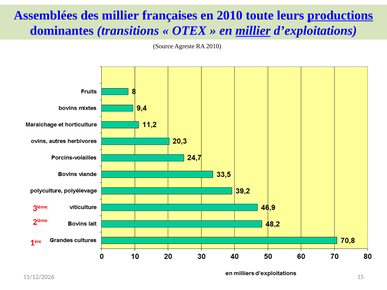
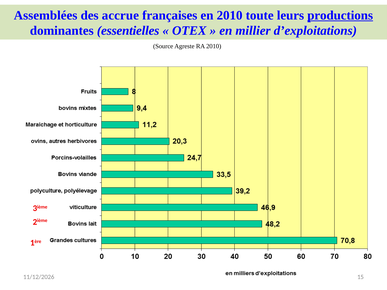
des millier: millier -> accrue (120, 15)
transitions: transitions -> essentielles (128, 31)
millier underline: present -> none (253, 31)
